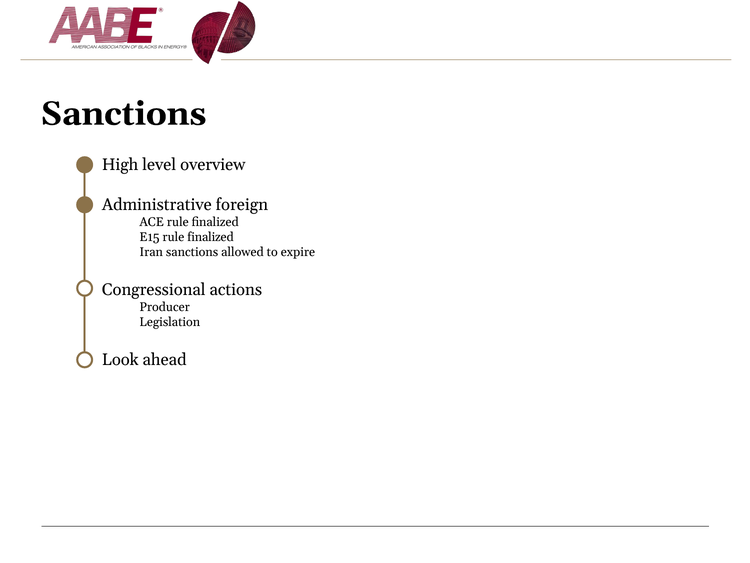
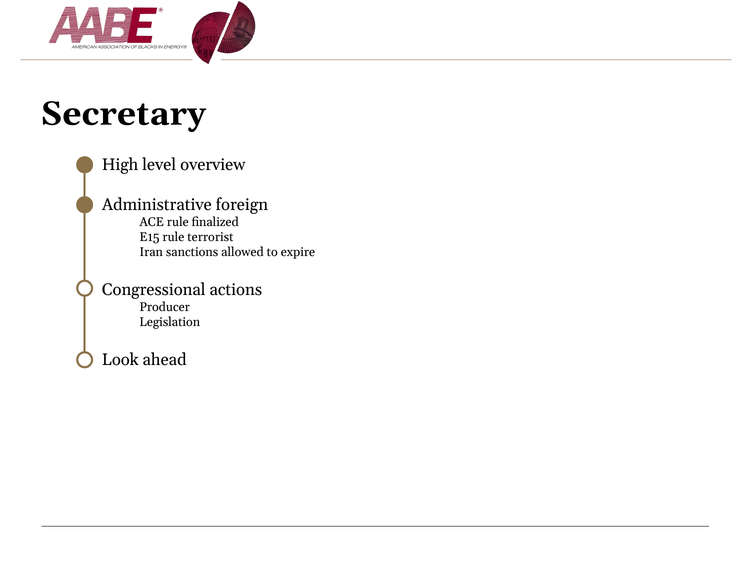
Sanctions: Sanctions -> Secretary (123, 114)
E15 rule finalized: finalized -> terrorist (210, 237)
